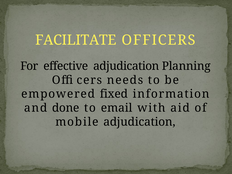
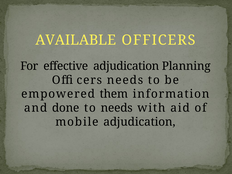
FACILITATE: FACILITATE -> AVAILABLE (76, 40)
fixed: fixed -> them (114, 94)
to email: email -> needs (117, 108)
